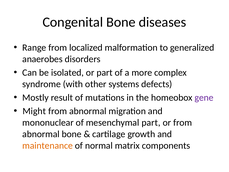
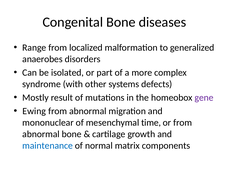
Might: Might -> Ewing (34, 111)
mesenchymal part: part -> time (151, 122)
maintenance colour: orange -> blue (48, 145)
